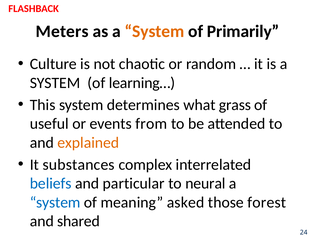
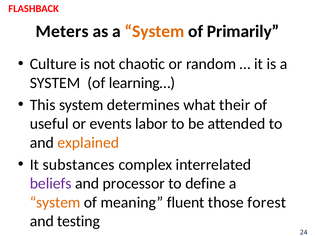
grass: grass -> their (235, 105)
from: from -> labor (151, 124)
beliefs colour: blue -> purple (51, 184)
particular: particular -> processor (134, 184)
neural: neural -> define (205, 184)
system colour: blue -> orange (55, 203)
asked: asked -> fluent (186, 203)
shared: shared -> testing (79, 222)
